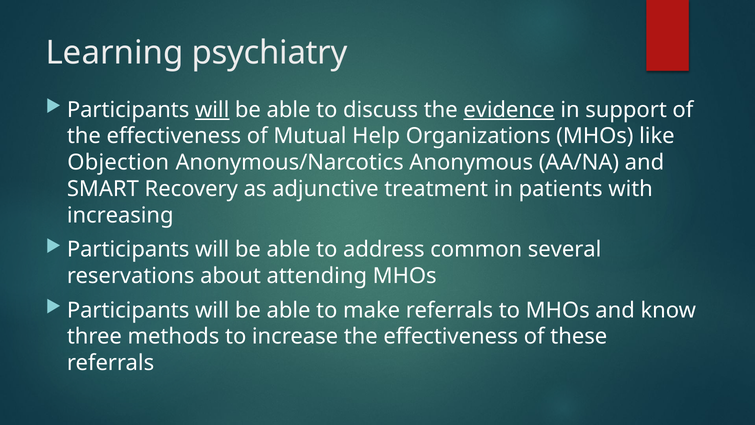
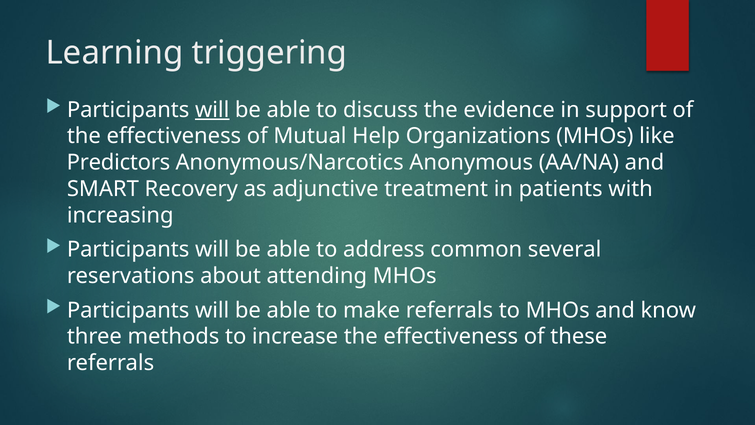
psychiatry: psychiatry -> triggering (269, 53)
evidence underline: present -> none (509, 110)
Objection: Objection -> Predictors (118, 162)
